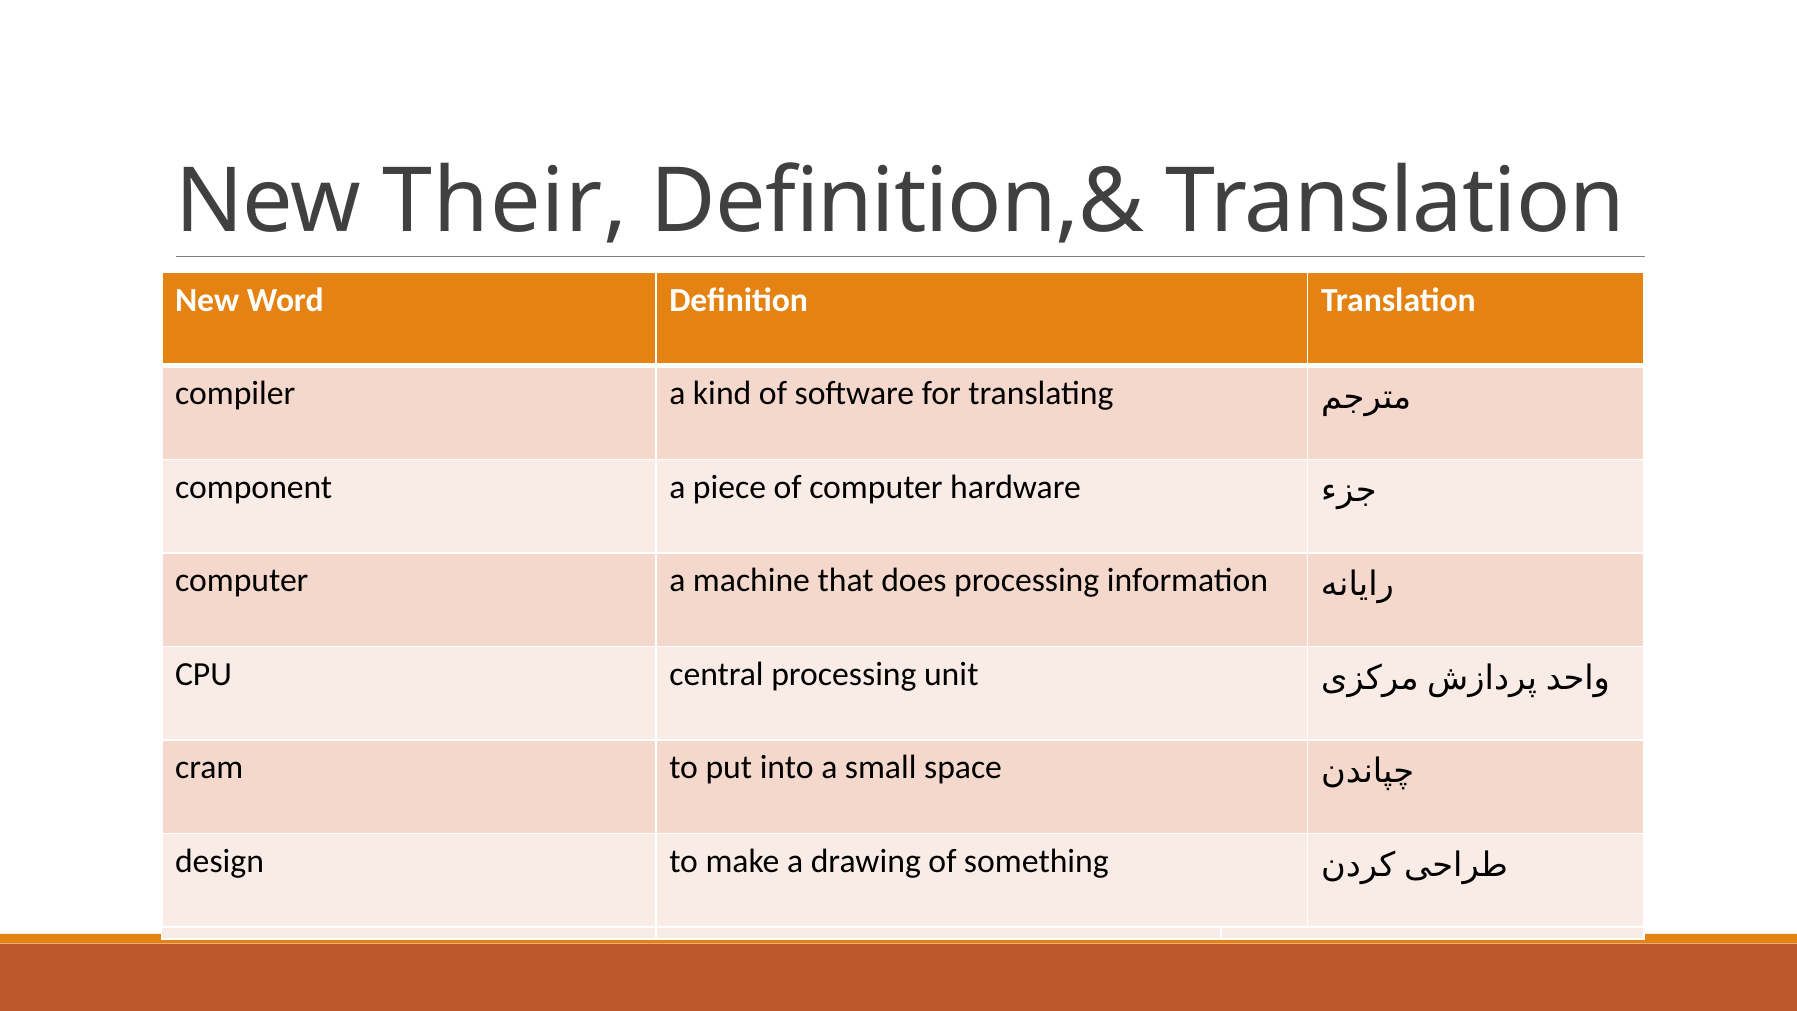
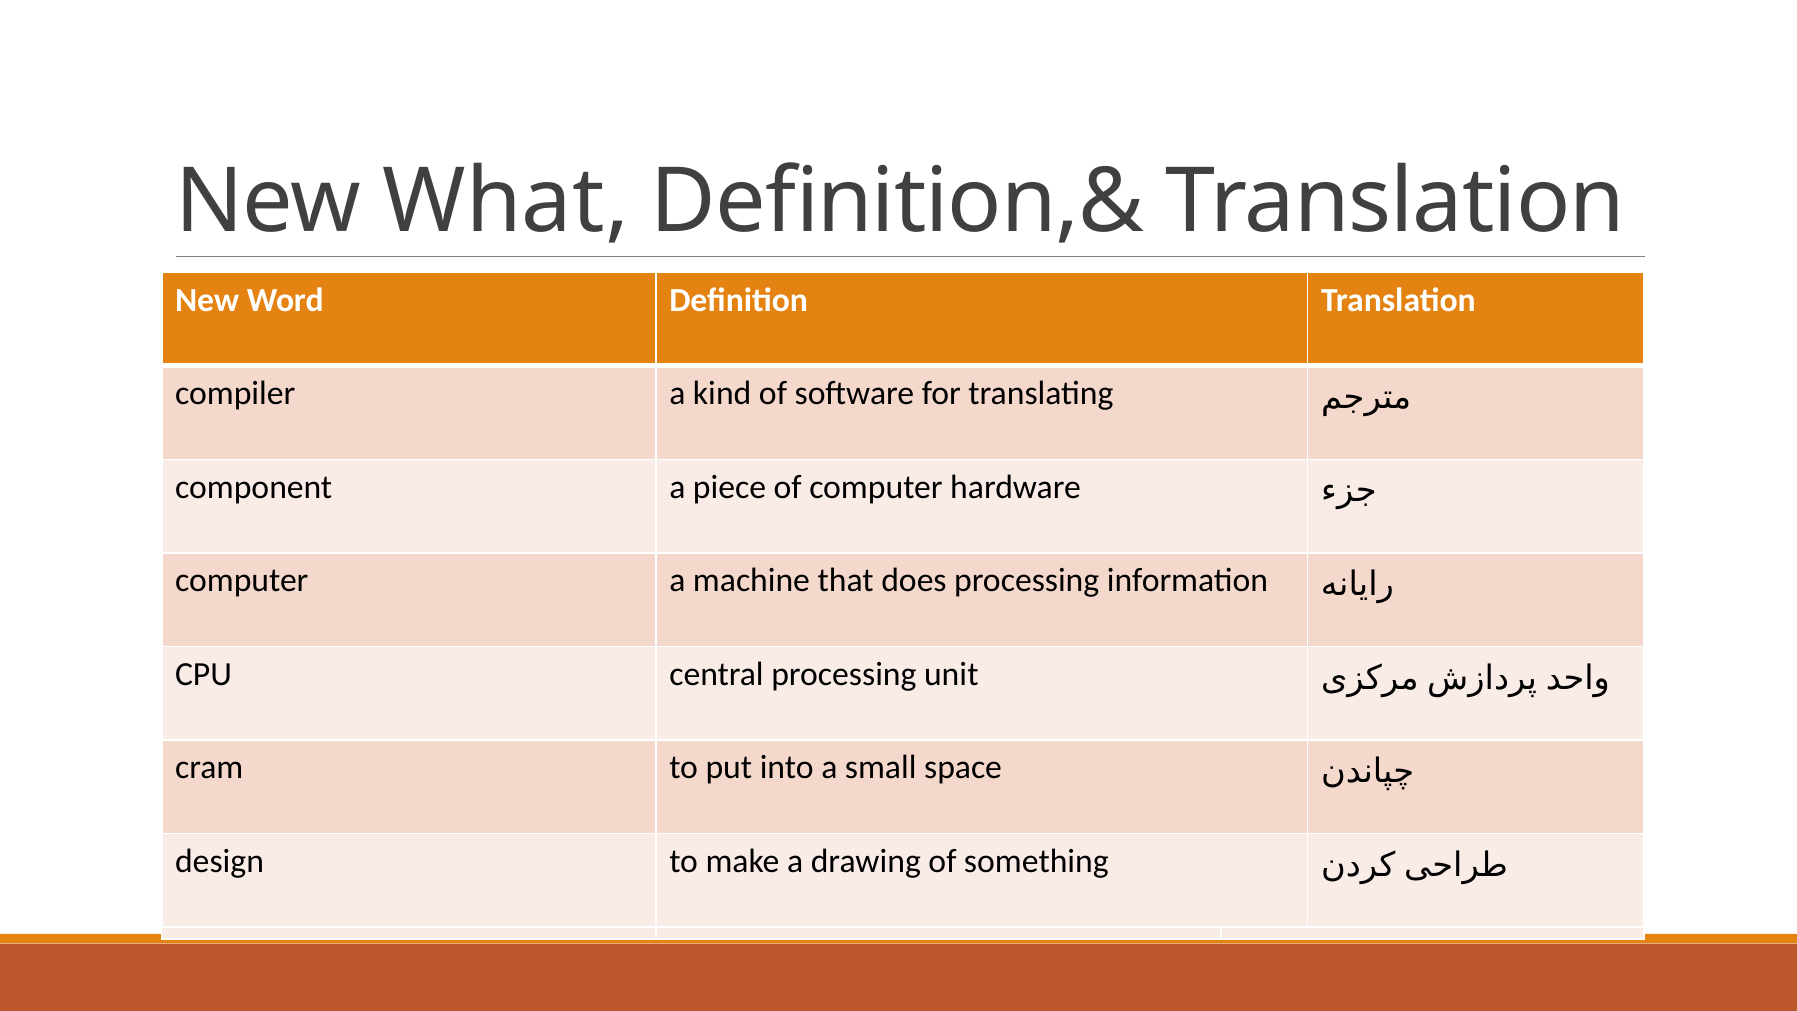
Their: Their -> What (506, 201)
